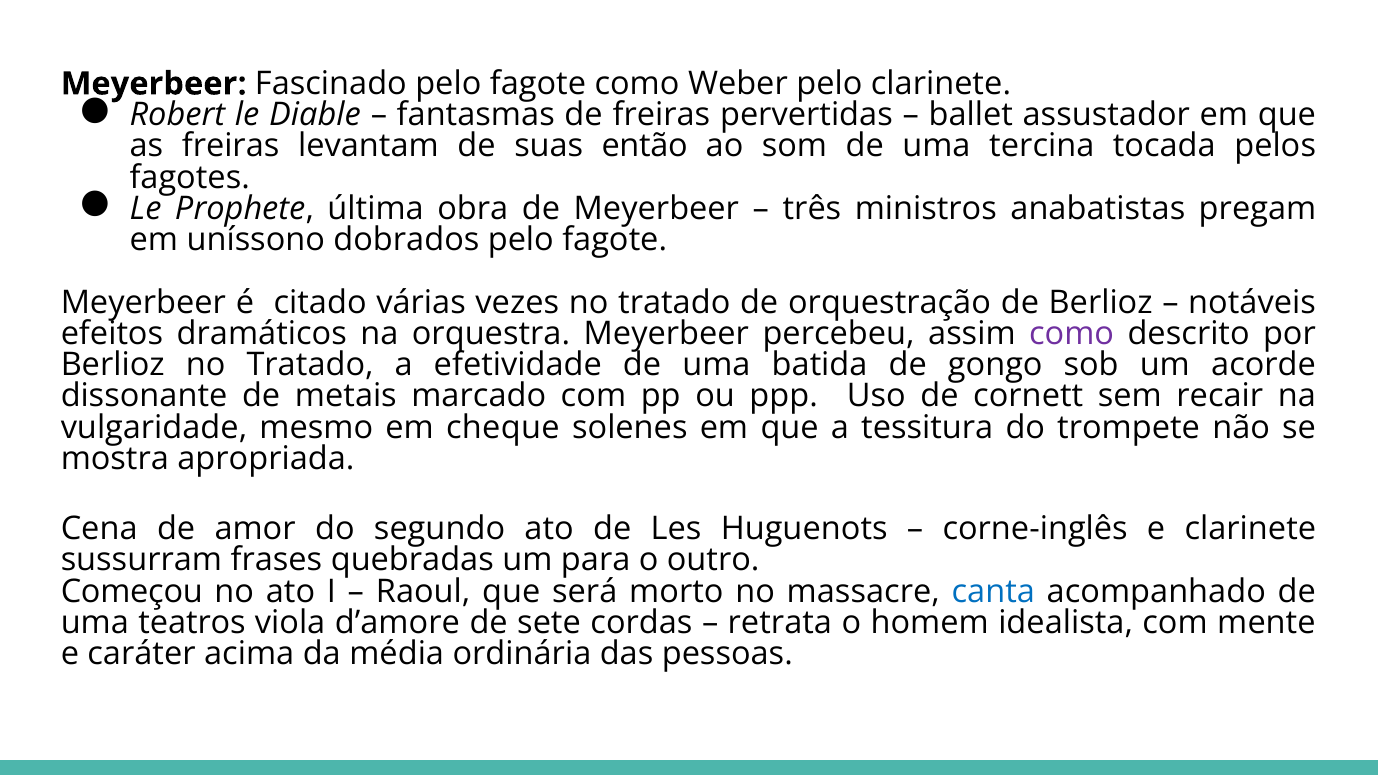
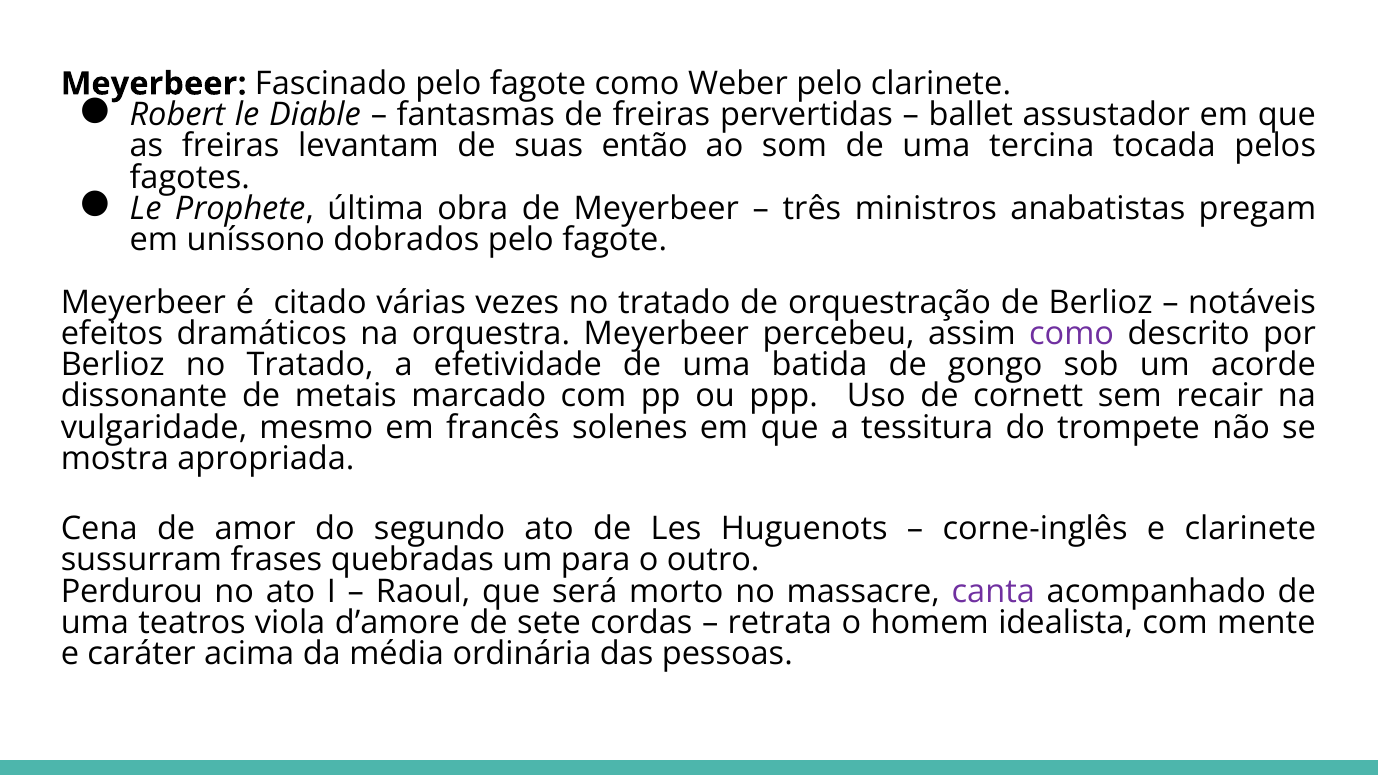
cheque: cheque -> francês (503, 428)
Começou: Começou -> Perdurou (132, 592)
canta colour: blue -> purple (993, 592)
